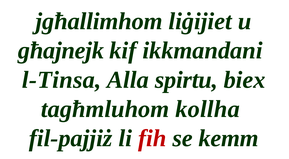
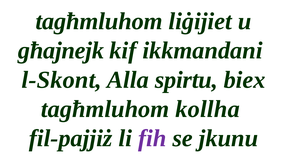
jgħallimhom: jgħallimhom -> tagħmluhom (99, 21)
l-Tinsa: l-Tinsa -> l-Skont (62, 80)
fih colour: red -> purple (152, 138)
kemm: kemm -> jkunu (228, 138)
